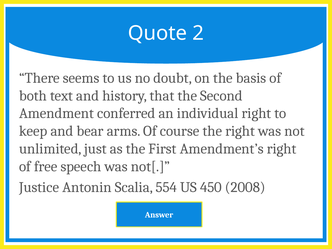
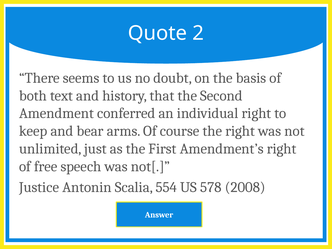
450: 450 -> 578 (211, 187)
